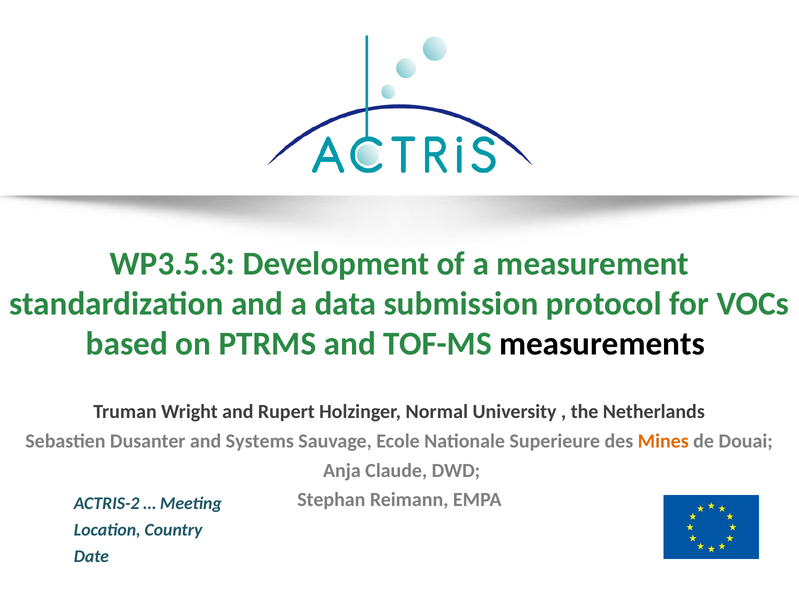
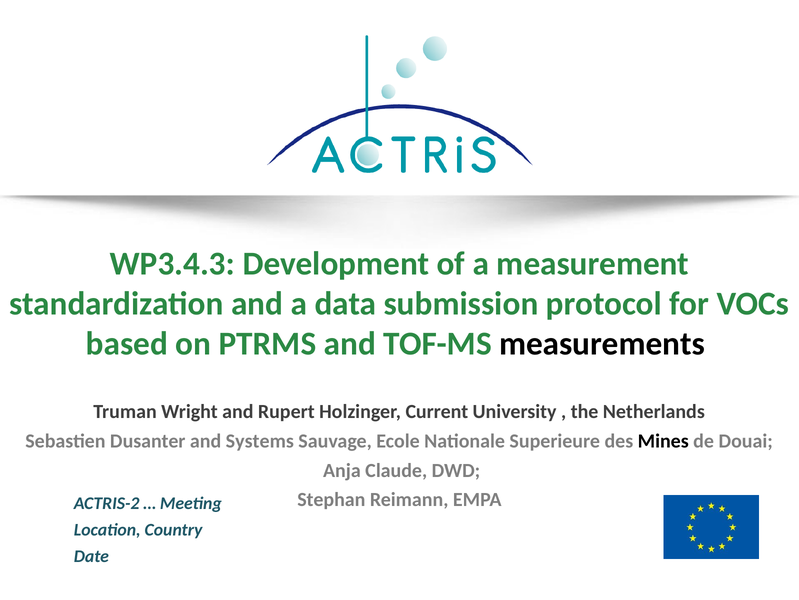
WP3.5.3: WP3.5.3 -> WP3.4.3 (172, 263)
Normal: Normal -> Current (437, 411)
Mines colour: orange -> black (663, 441)
